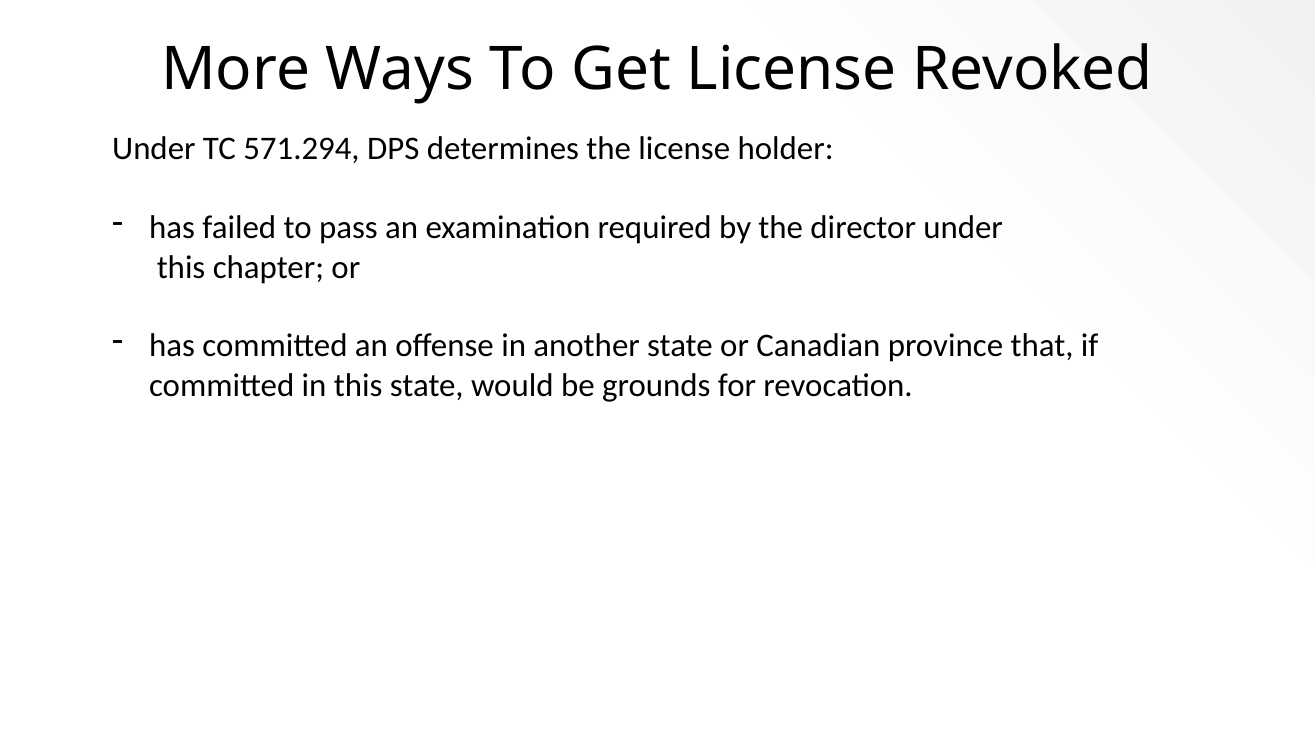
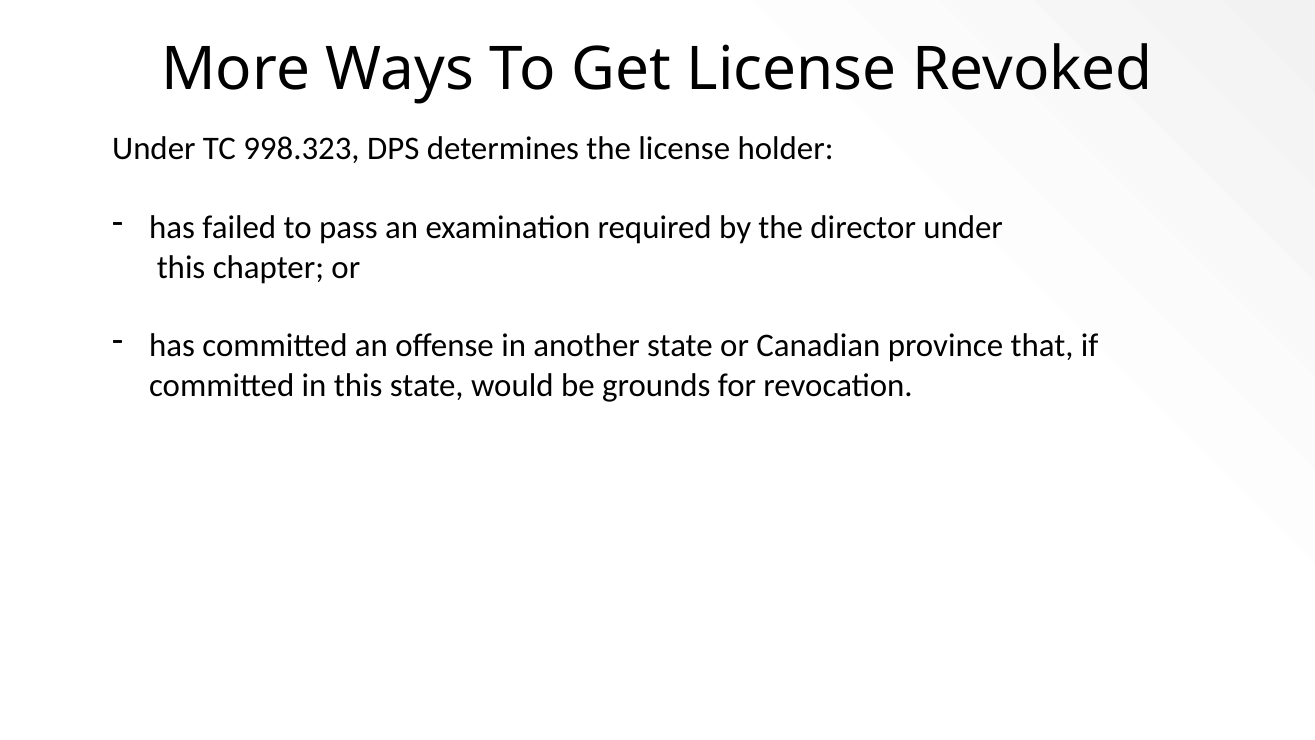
571.294: 571.294 -> 998.323 (301, 149)
